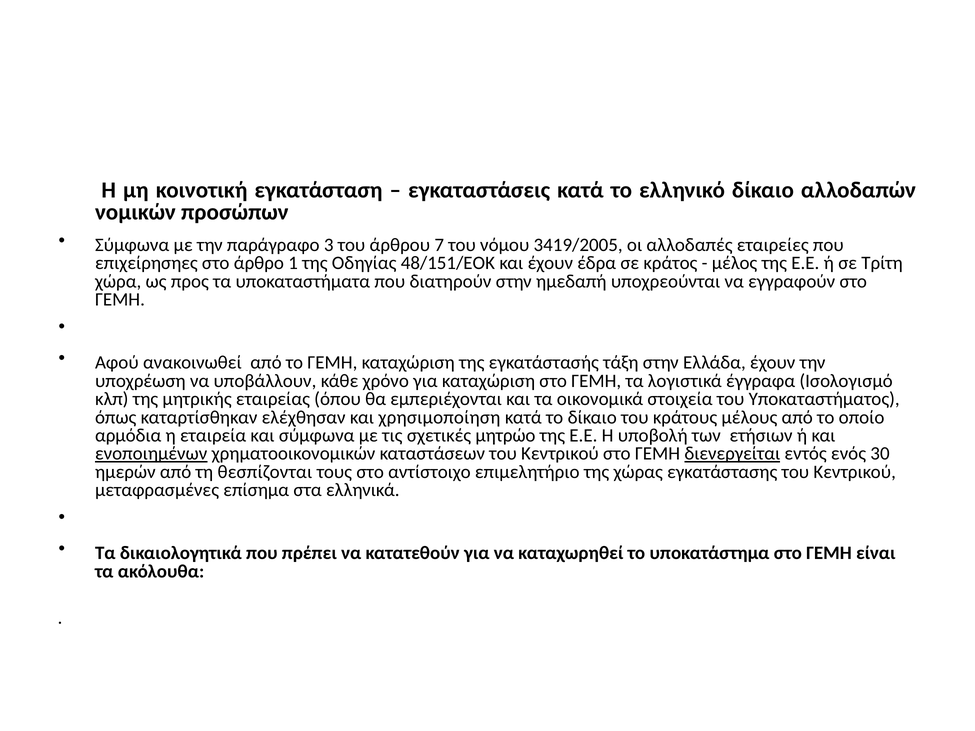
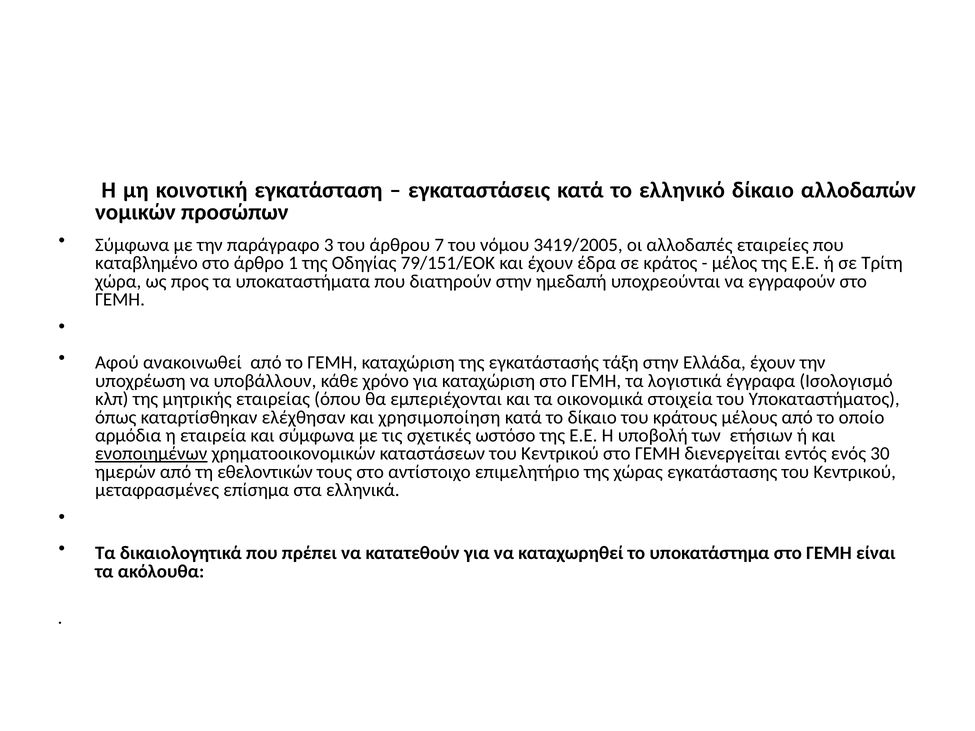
επιχείρησηες: επιχείρησηες -> καταβλημένο (146, 263)
48/151/ΕΟΚ: 48/151/ΕΟΚ -> 79/151/ΕΟΚ (448, 263)
μητρώο: μητρώο -> ωστόσο (505, 436)
διενεργείται underline: present -> none (732, 454)
θεσπίζονται: θεσπίζονται -> εθελοντικών (265, 472)
